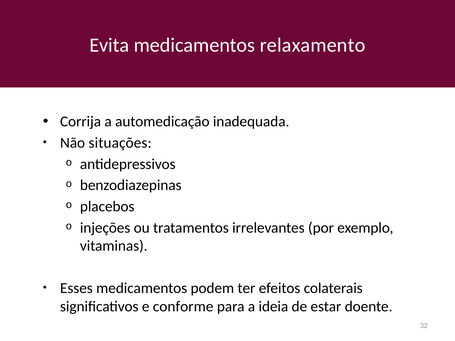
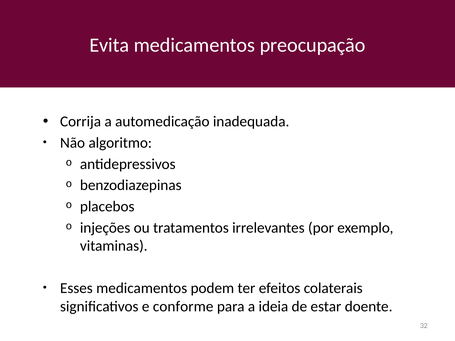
relaxamento: relaxamento -> preocupação (313, 45)
situações: situações -> algoritmo (120, 143)
